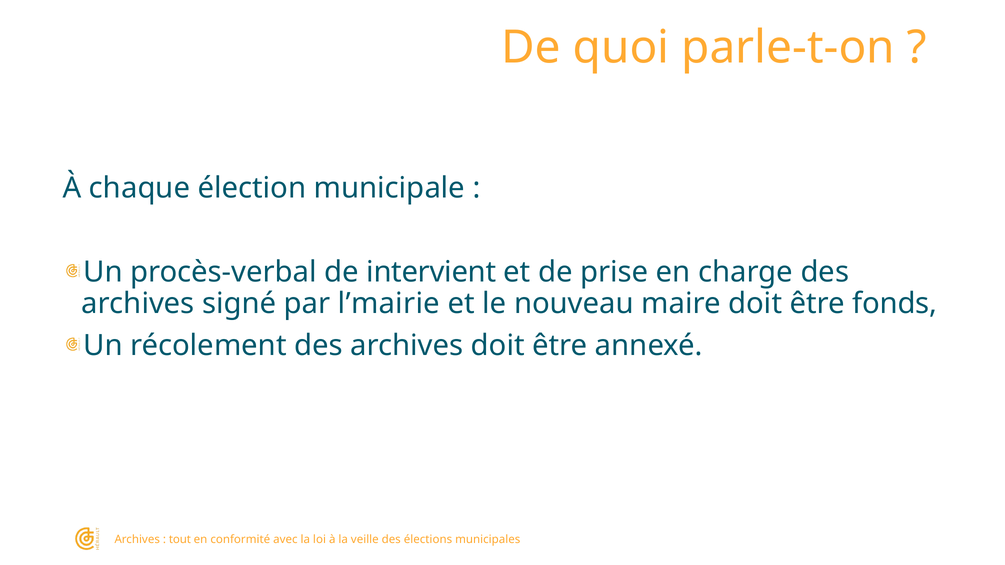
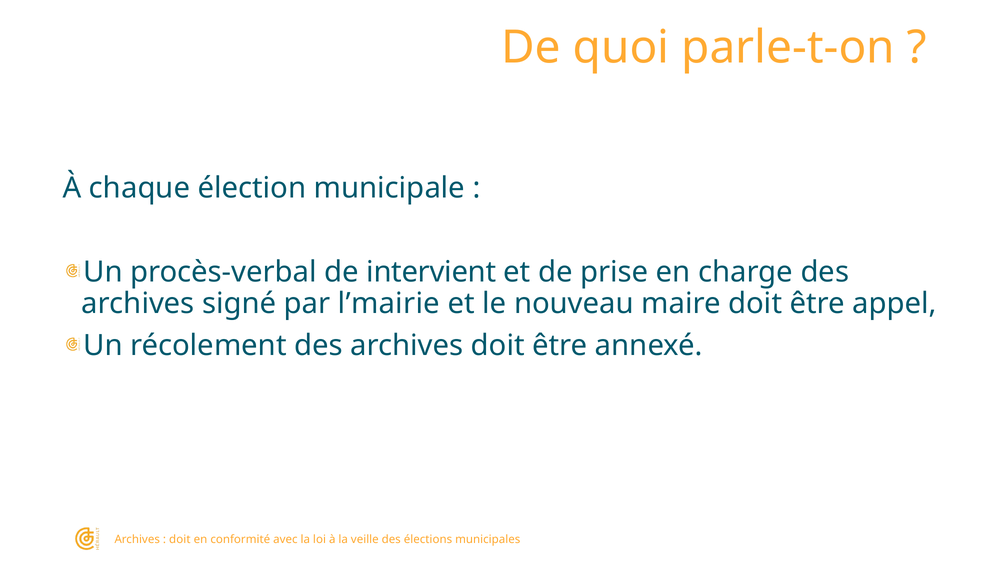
fonds: fonds -> appel (895, 304)
tout: tout -> doit (180, 540)
